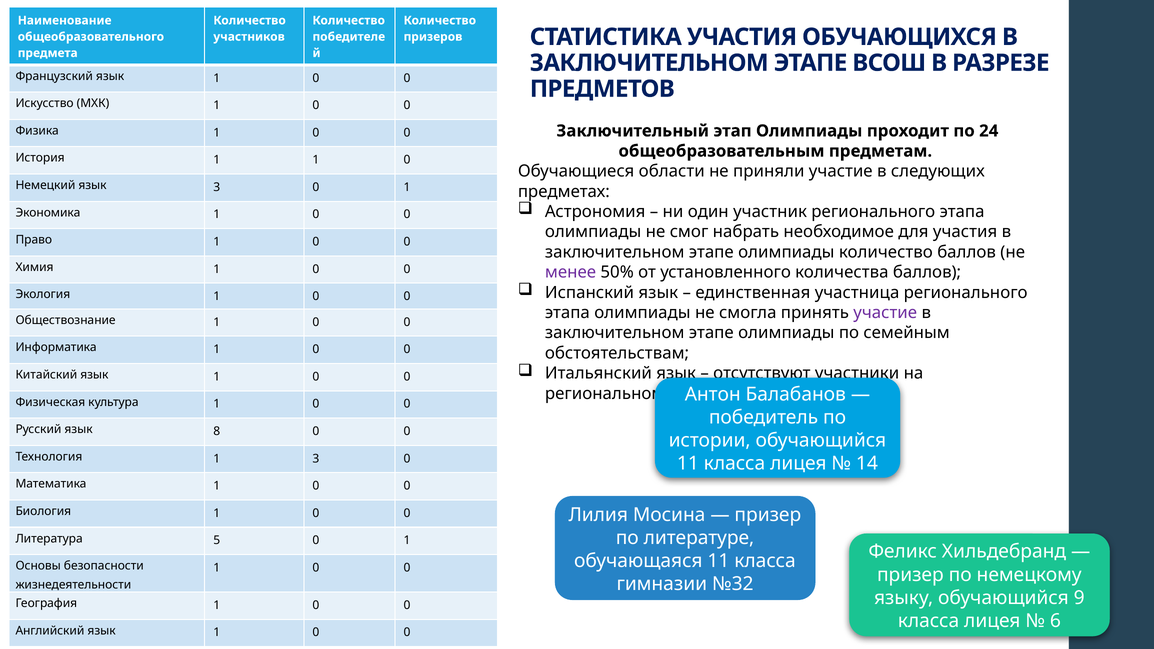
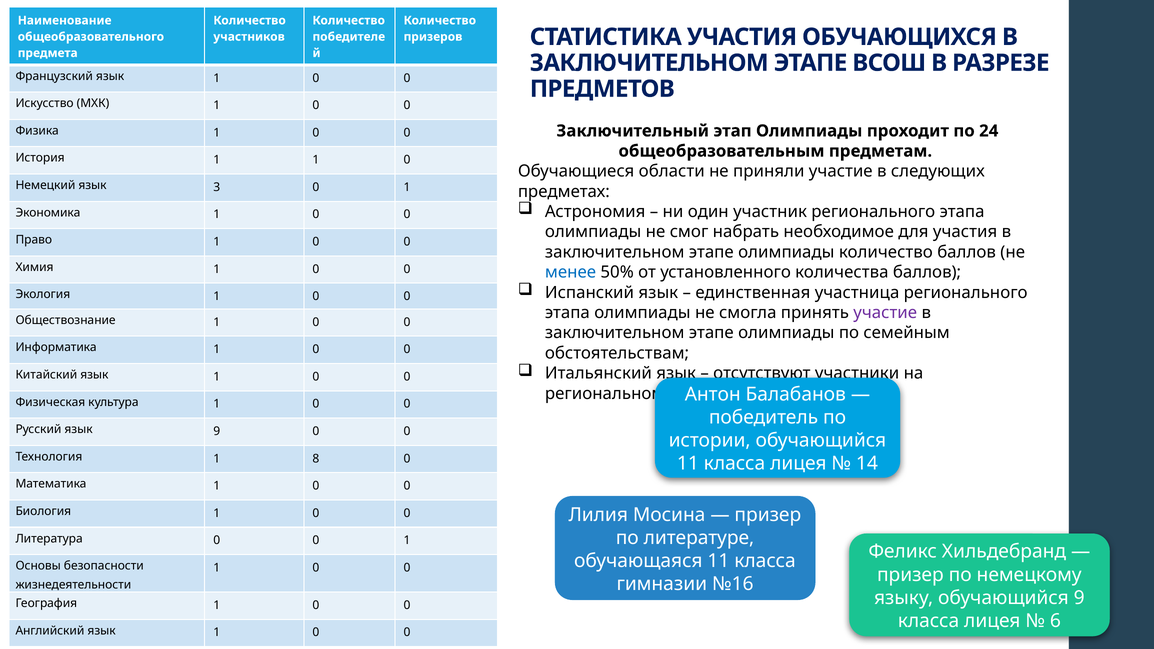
менее colour: purple -> blue (571, 272)
язык 8: 8 -> 9 (217, 431)
1 3: 3 -> 8 (316, 459)
Литература 5: 5 -> 0 (217, 541)
№32: №32 -> №16 (733, 584)
